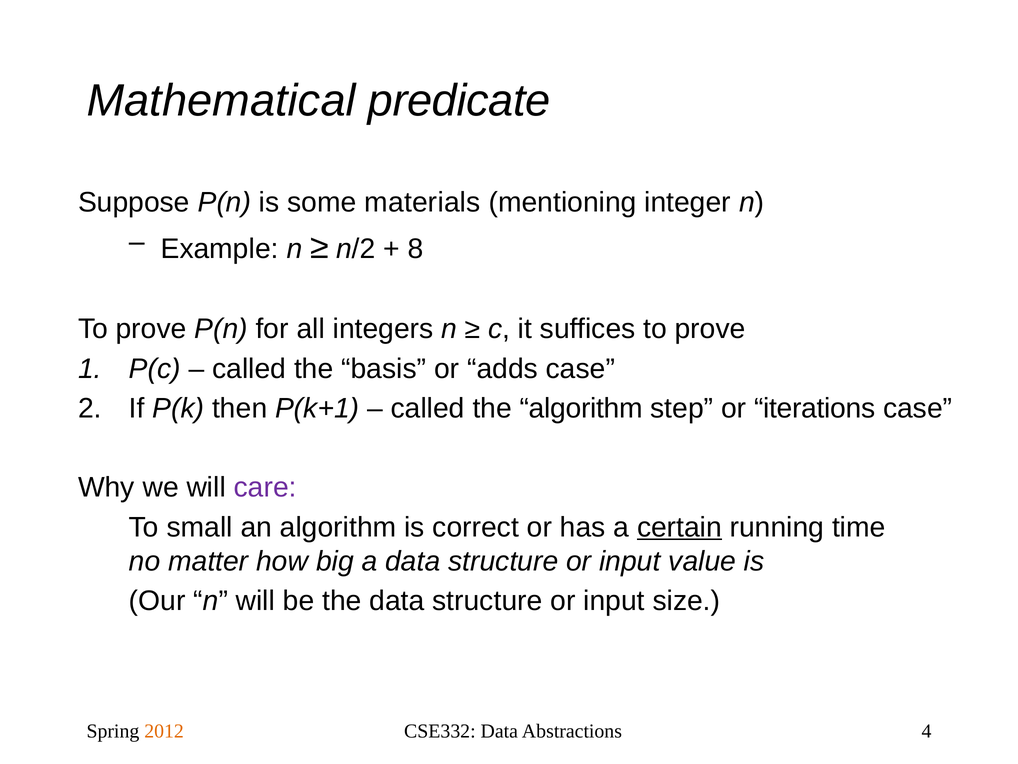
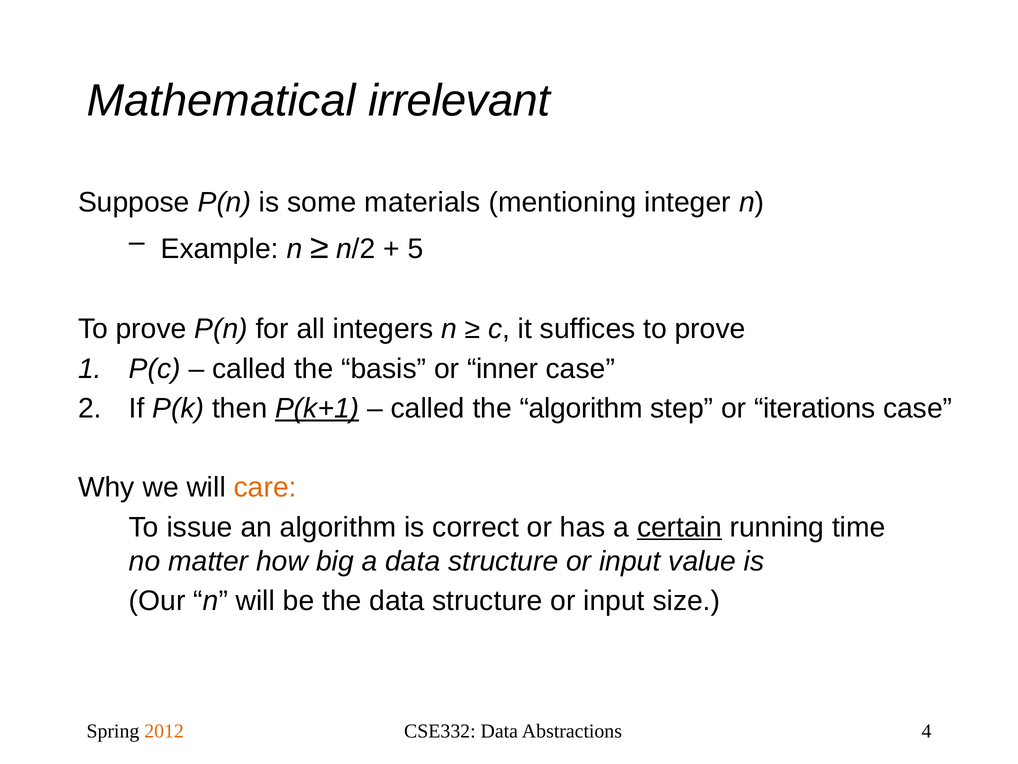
predicate: predicate -> irrelevant (459, 101)
8: 8 -> 5 (416, 249)
adds: adds -> inner (503, 368)
P(k+1 underline: none -> present (317, 408)
care colour: purple -> orange (265, 487)
small: small -> issue (200, 527)
